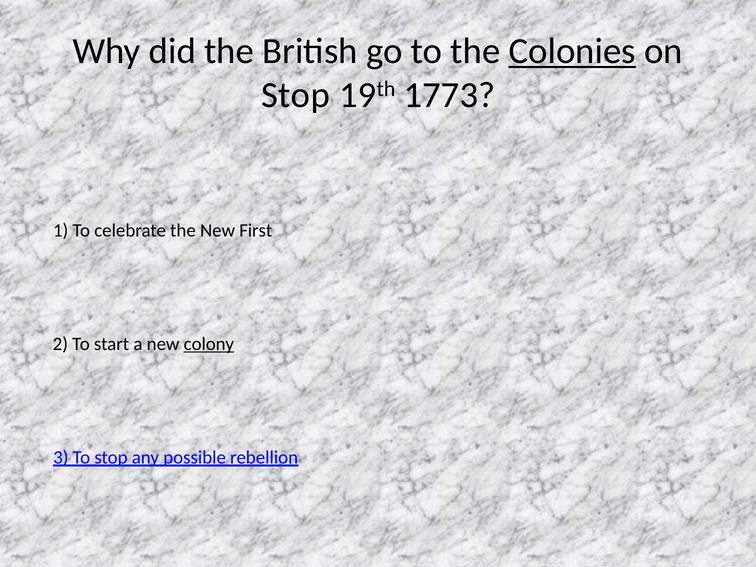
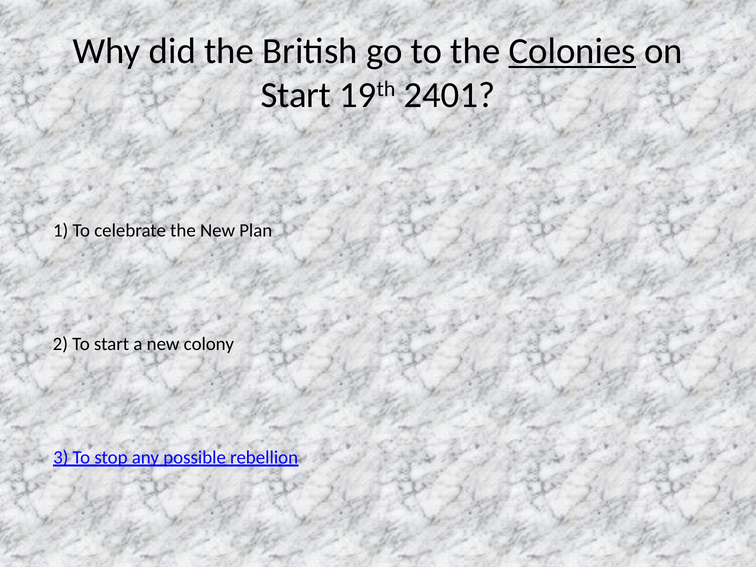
Stop: Stop -> Start (296, 95)
1773: 1773 -> 2401 (449, 95)
First: First -> Plan (256, 231)
colony underline: present -> none (209, 344)
